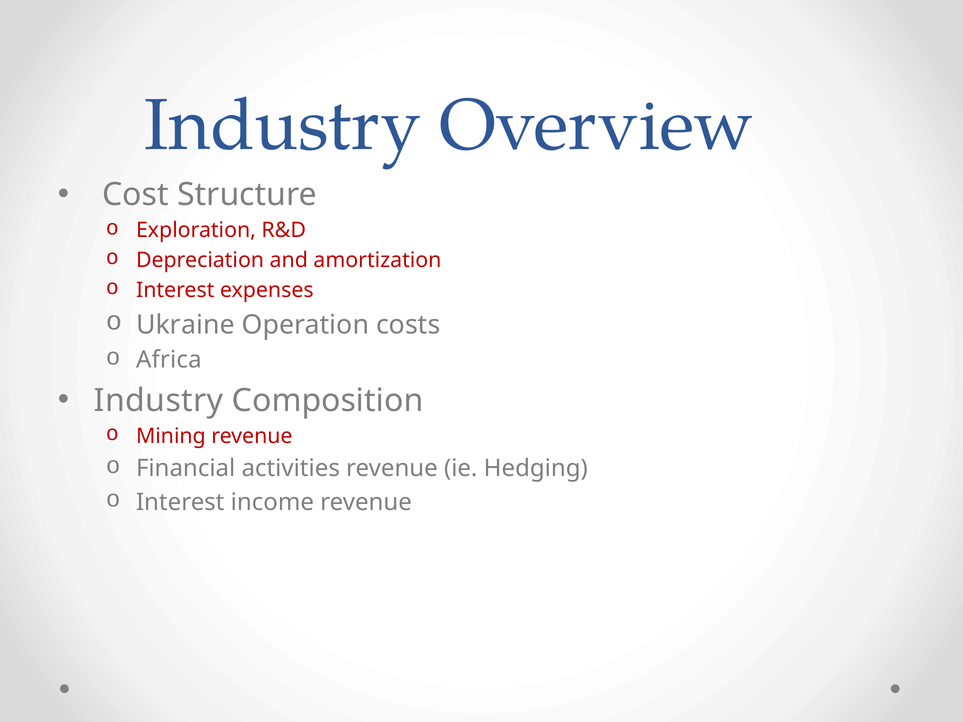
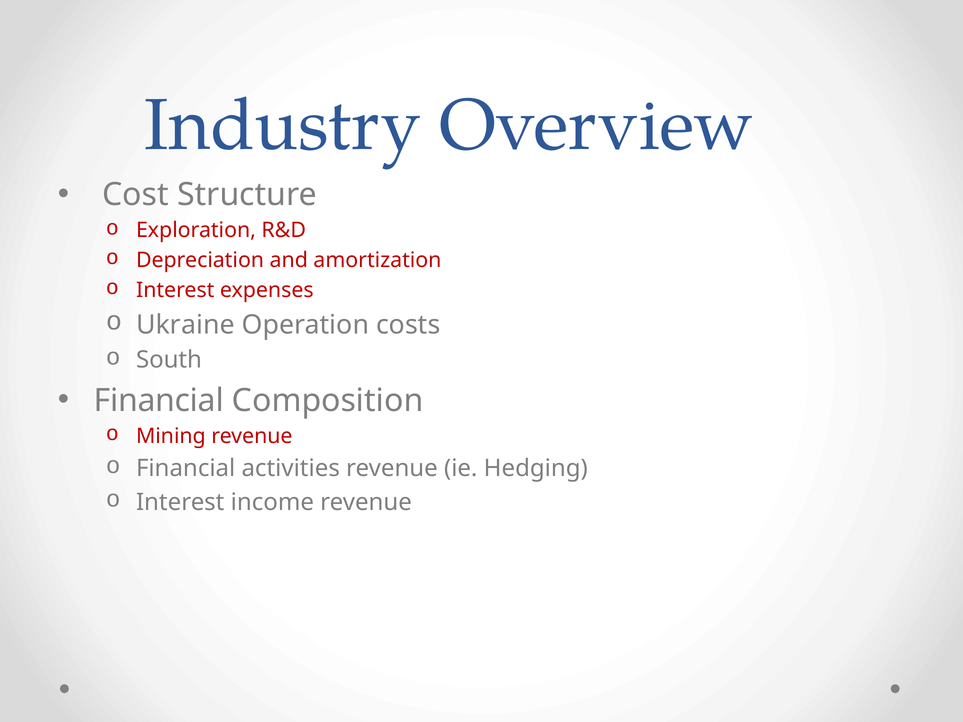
Africa: Africa -> South (169, 360)
Industry: Industry -> Financial (159, 401)
